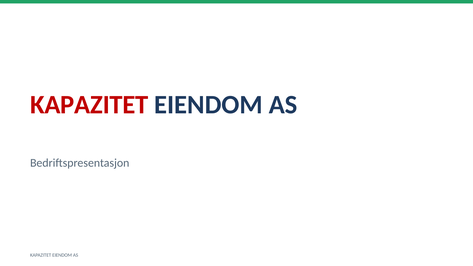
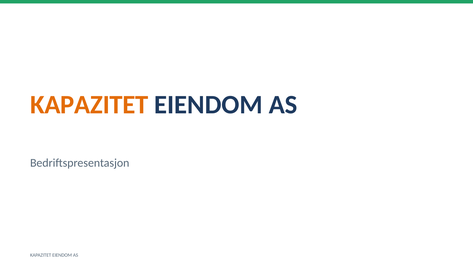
KAPAZITET colour: red -> orange (89, 105)
